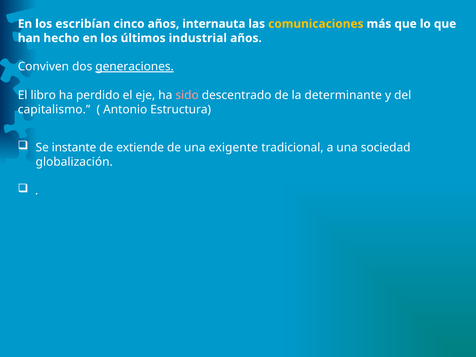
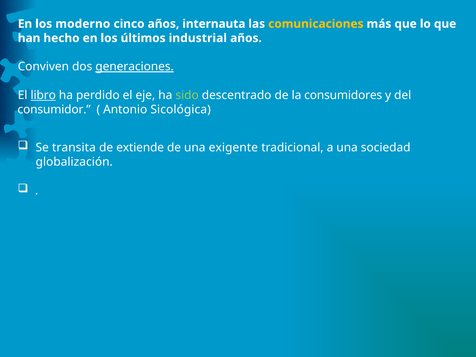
escribían: escribían -> moderno (83, 24)
libro underline: none -> present (43, 95)
sido colour: pink -> light green (187, 95)
determinante: determinante -> consumidores (343, 95)
capitalismo: capitalismo -> consumidor (54, 110)
Estructura: Estructura -> Sicológica (181, 110)
instante: instante -> transita (74, 148)
